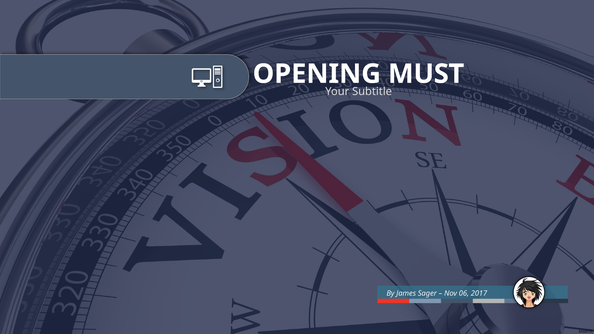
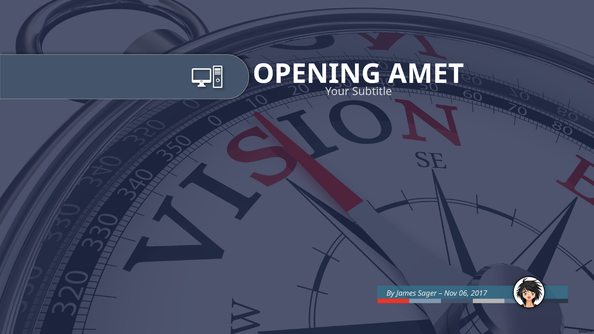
MUST: MUST -> AMET (426, 74)
